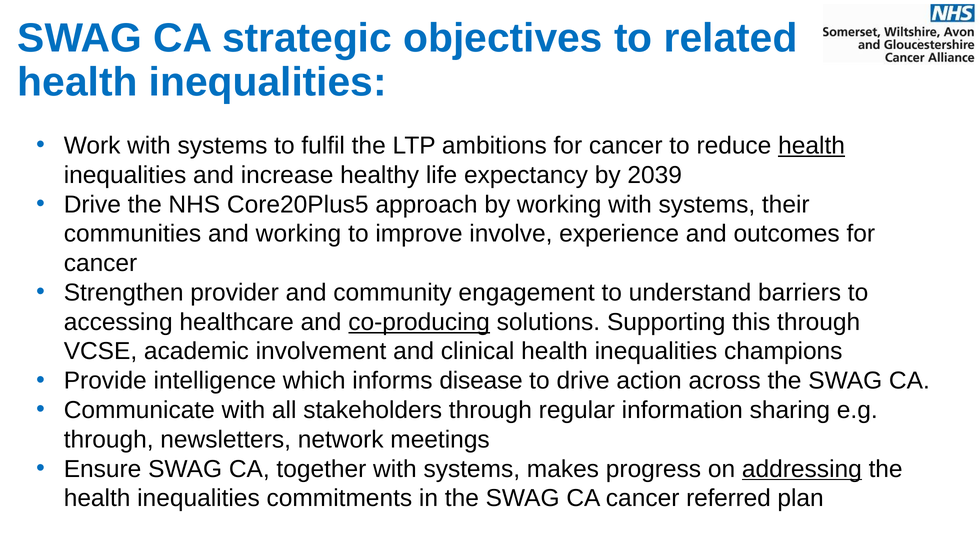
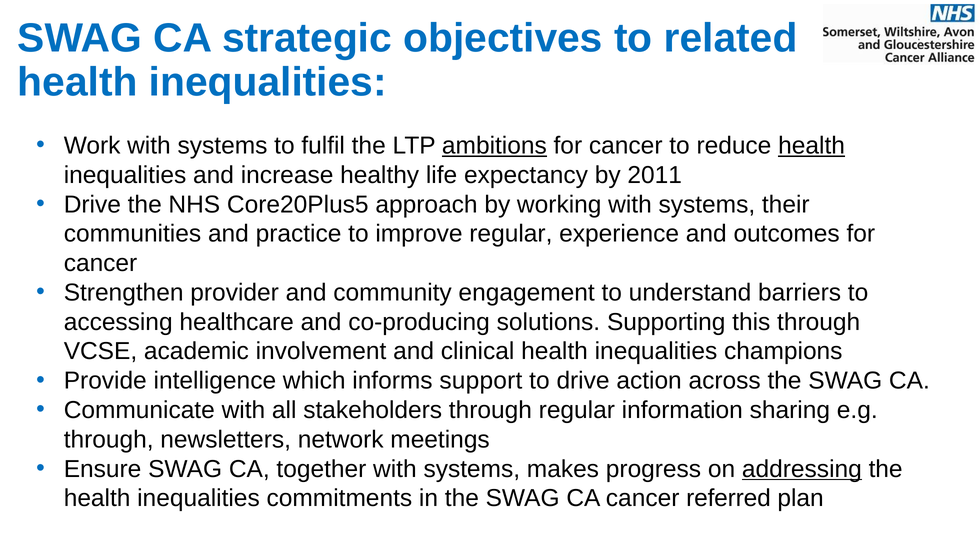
ambitions underline: none -> present (494, 146)
2039: 2039 -> 2011 (655, 175)
and working: working -> practice (299, 234)
improve involve: involve -> regular (511, 234)
co-producing underline: present -> none (419, 322)
disease: disease -> support (481, 381)
